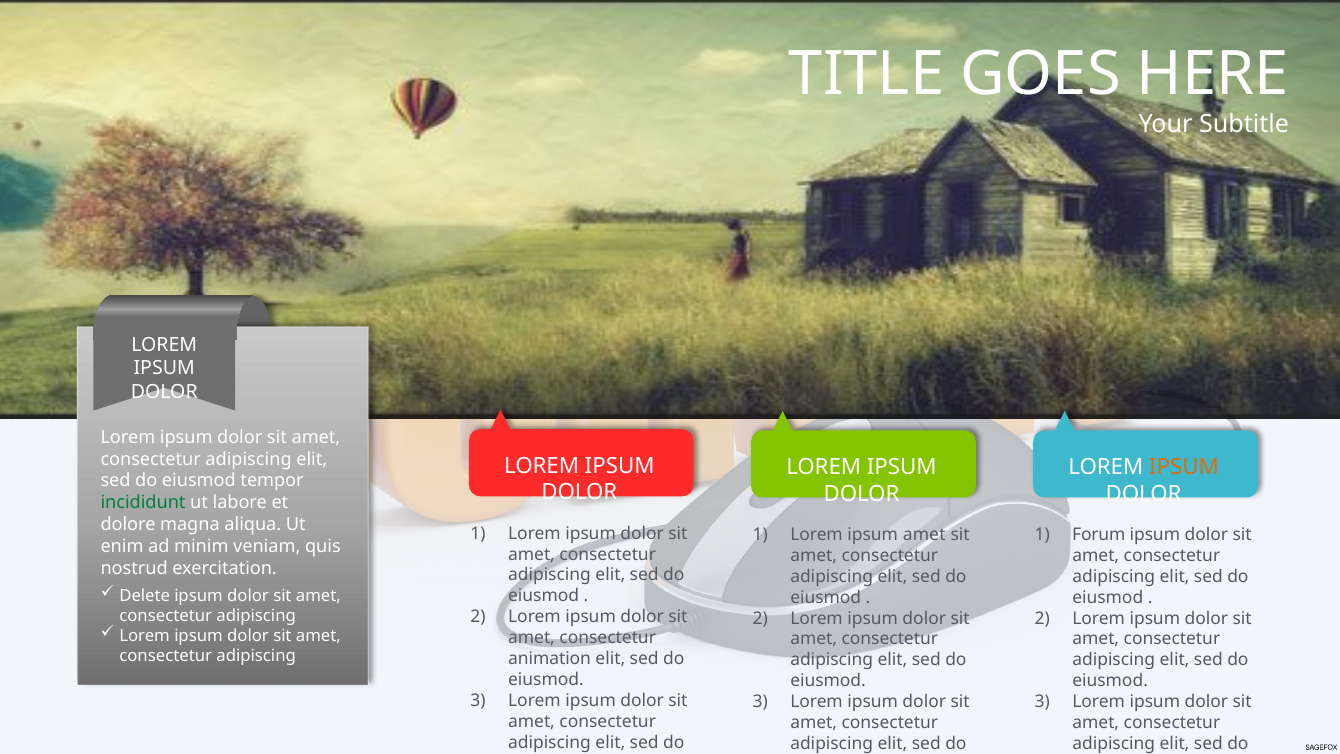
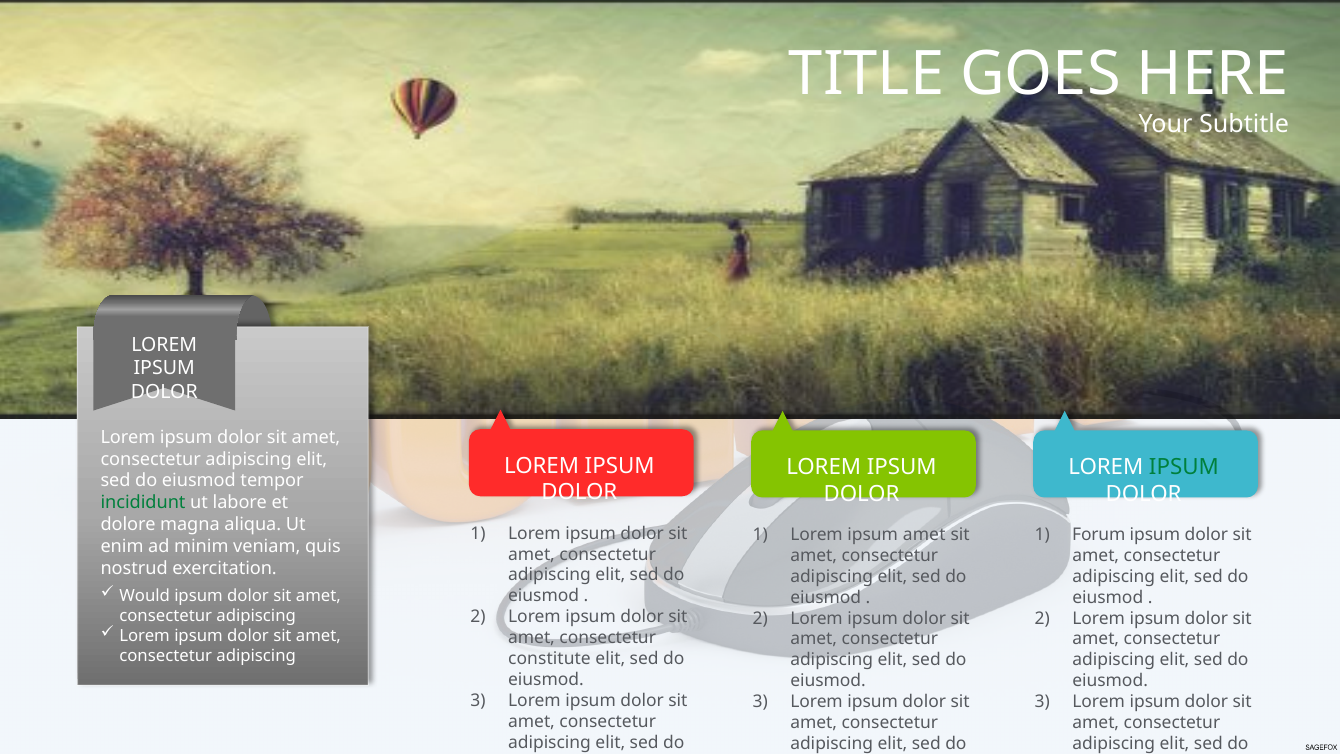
IPSUM colour: orange -> green (1184, 467)
Delete: Delete -> Would (145, 596)
animation: animation -> constitute (550, 659)
